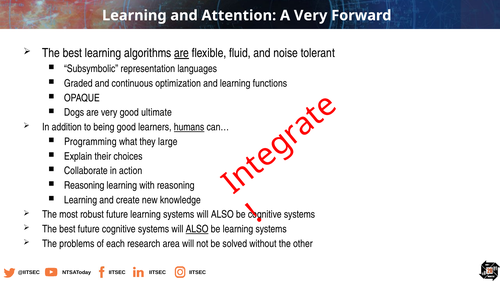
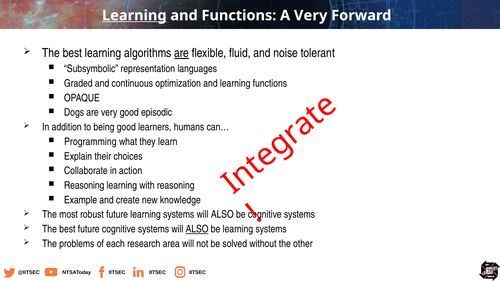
Learning underline: none -> present (134, 15)
and Attention: Attention -> Functions (239, 15)
ultimate: ultimate -> episodic (157, 113)
humans underline: present -> none (189, 127)
large: large -> learn (168, 142)
Learning: Learning -> Example (81, 200)
